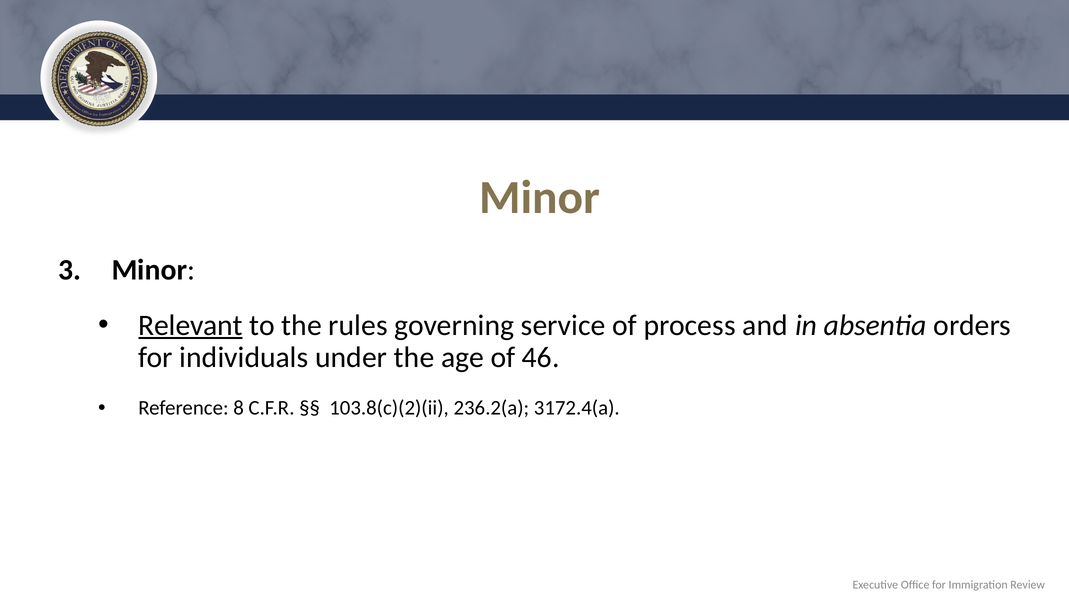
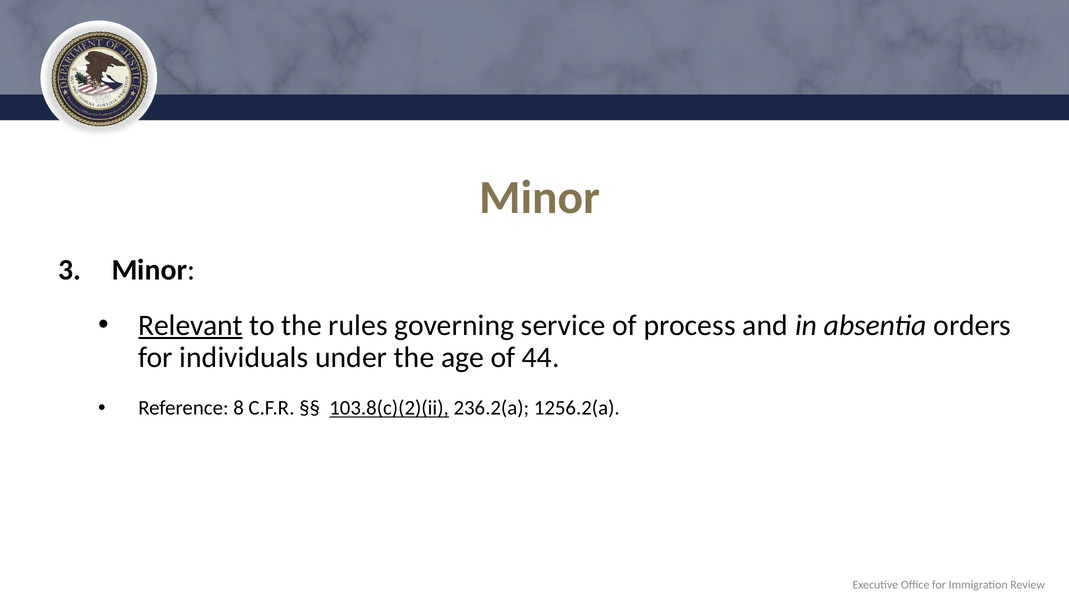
46: 46 -> 44 (541, 358)
103.8(c)(2)(ii underline: none -> present (389, 408)
3172.4(a: 3172.4(a -> 1256.2(a (577, 408)
